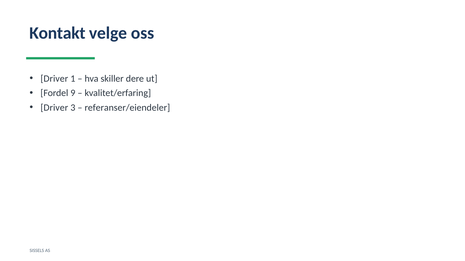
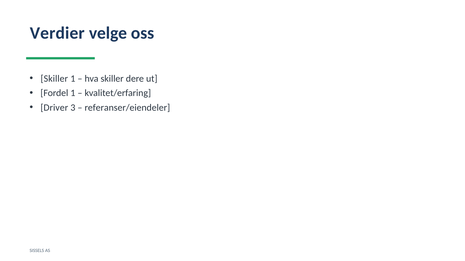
Kontakt: Kontakt -> Verdier (57, 33)
Driver: Driver -> Skiller (54, 79)
Fordel 9: 9 -> 1 (73, 93)
